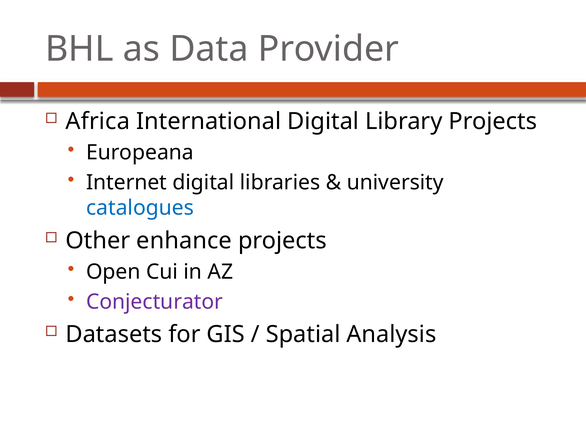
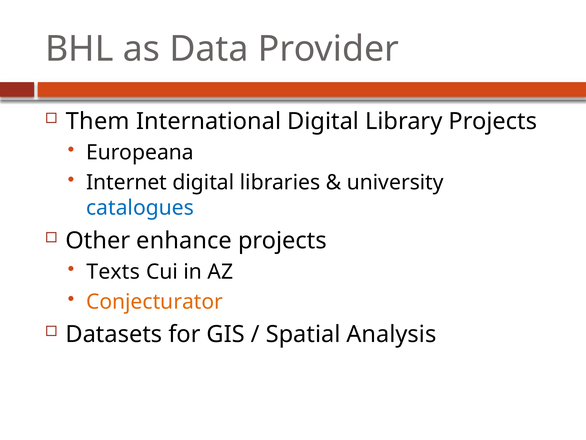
Africa: Africa -> Them (98, 121)
Open: Open -> Texts (113, 272)
Conjecturator colour: purple -> orange (155, 301)
